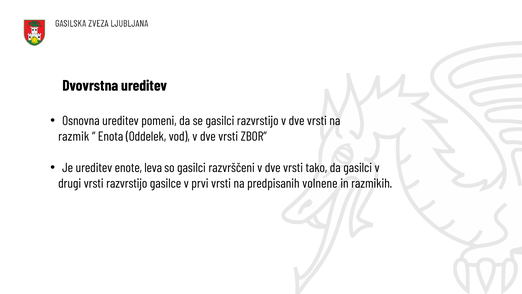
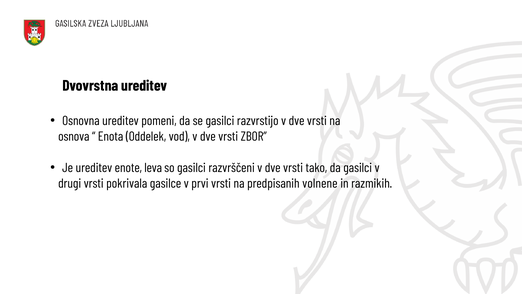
razmik: razmik -> osnova (74, 136)
vrsti razvrstijo: razvrstijo -> pokrivala (127, 183)
